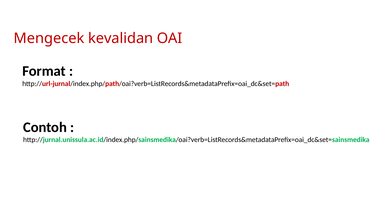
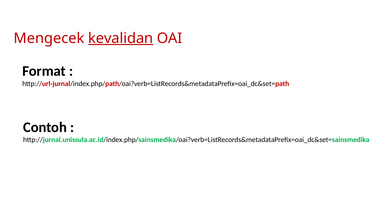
kevalidan underline: none -> present (121, 38)
